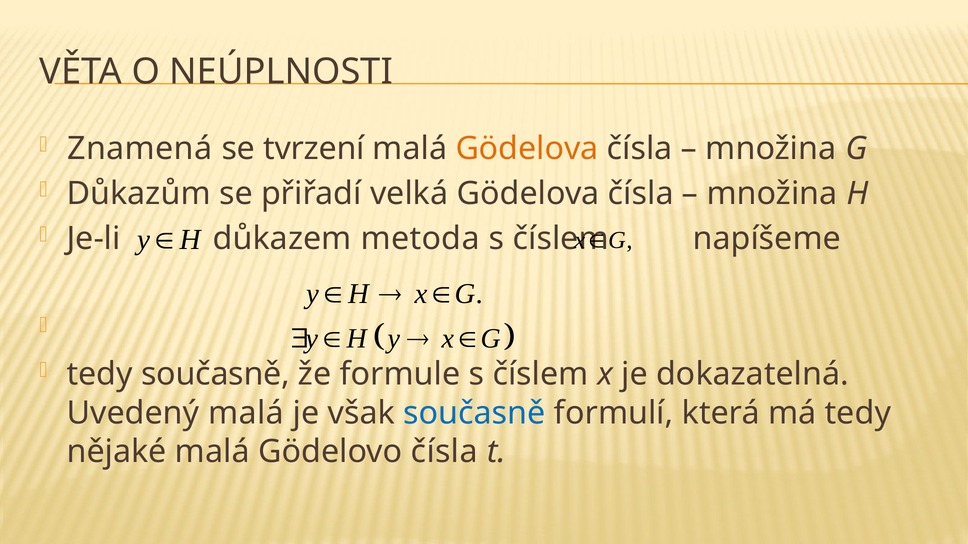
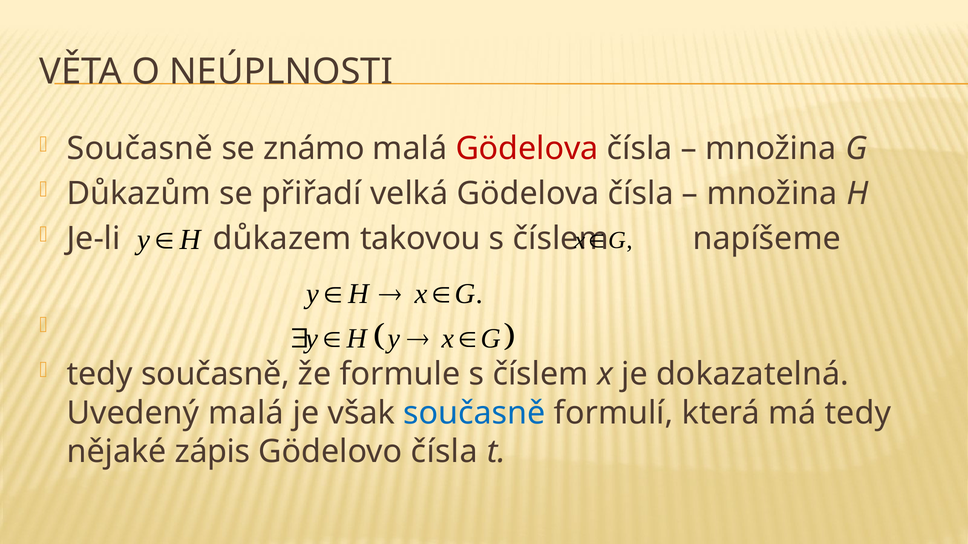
Znamená: Znamená -> Současně (140, 149)
tvrzení: tvrzení -> známo (314, 149)
Gödelova colour: orange -> red (527, 149)
metoda: metoda -> takovou (420, 239)
nějaké malá: malá -> zápis (213, 452)
